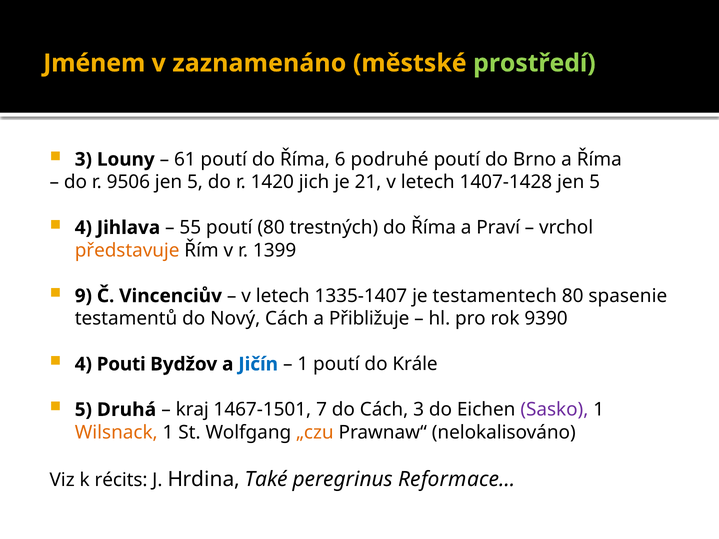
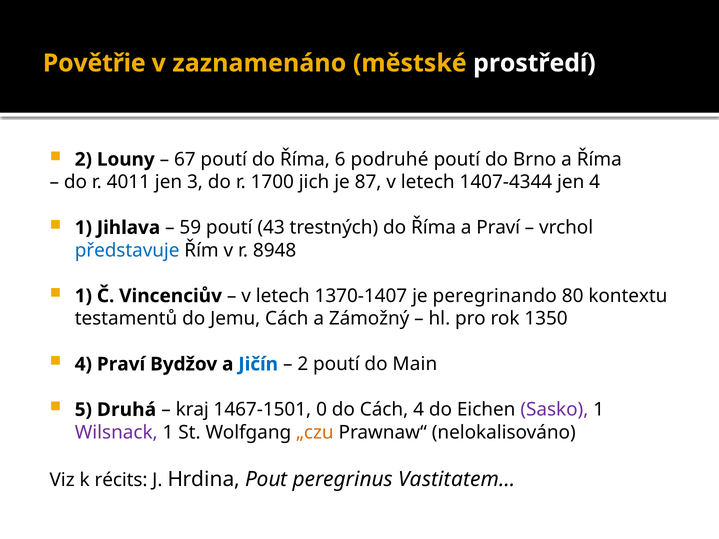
Jménem: Jménem -> Povětřie (94, 63)
prostředí colour: light green -> white (534, 63)
3: 3 -> 2 (83, 159)
61: 61 -> 67 (185, 159)
9506: 9506 -> 4011 (128, 182)
5: 5 -> 3 (195, 182)
1420: 1420 -> 1700 (272, 182)
21: 21 -> 87 (368, 182)
1407-1428: 1407-1428 -> 1407-4344 (506, 182)
5: 5 -> 4 (595, 182)
4: 4 -> 1 (83, 228)
55: 55 -> 59 (190, 228)
poutí 80: 80 -> 43 (271, 228)
představuje colour: orange -> blue (127, 251)
1399: 1399 -> 8948 (275, 251)
9: 9 -> 1 (83, 296)
1335-1407: 1335-1407 -> 1370-1407 (361, 296)
testamentech: testamentech -> peregrinando (495, 296)
spasenie: spasenie -> kontextu (628, 296)
Nový: Nový -> Jemu (235, 319)
Přibližuje: Přibližuje -> Zámožný (369, 319)
9390: 9390 -> 1350 (546, 319)
4 Pouti: Pouti -> Praví (121, 364)
1: 1 -> 2 (303, 364)
Krále: Krále -> Main (415, 364)
7: 7 -> 0 (322, 410)
Cách 3: 3 -> 4 (419, 410)
Wilsnack colour: orange -> purple (116, 433)
Také: Také -> Pout (266, 479)
Reformace…: Reformace… -> Vastitatem… (457, 479)
